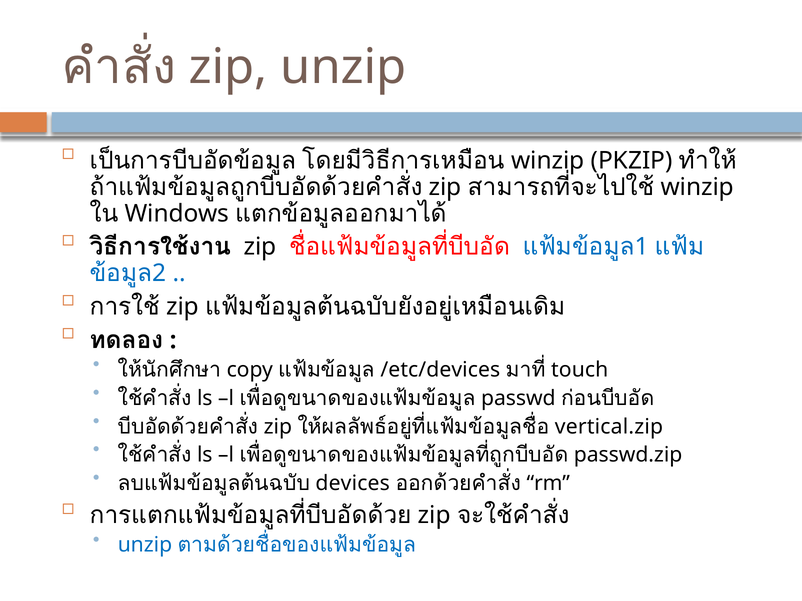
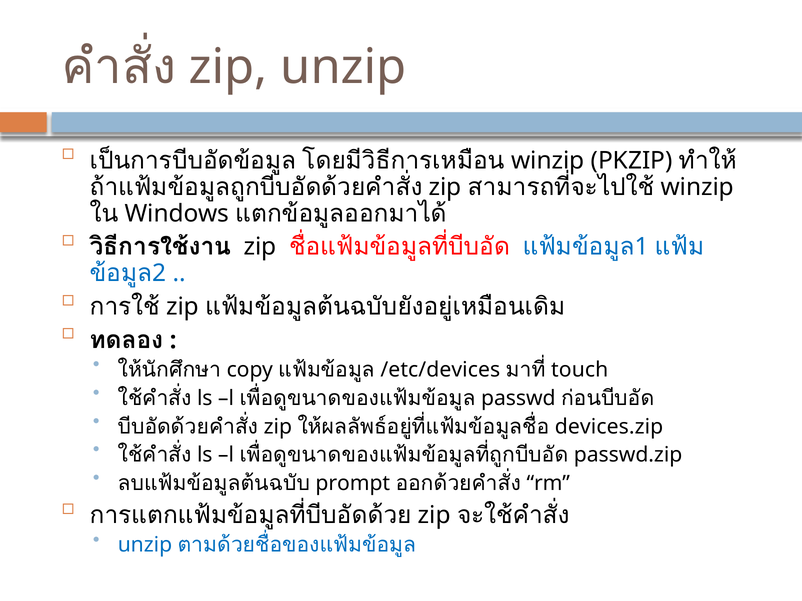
vertical.zip: vertical.zip -> devices.zip (609, 427)
devices: devices -> prompt (353, 484)
